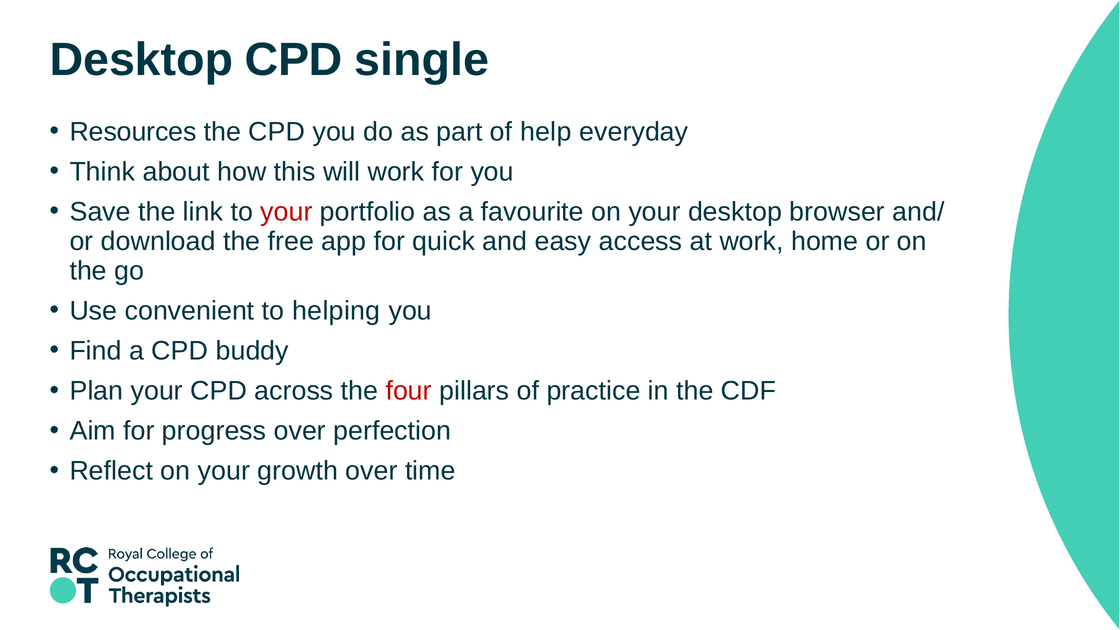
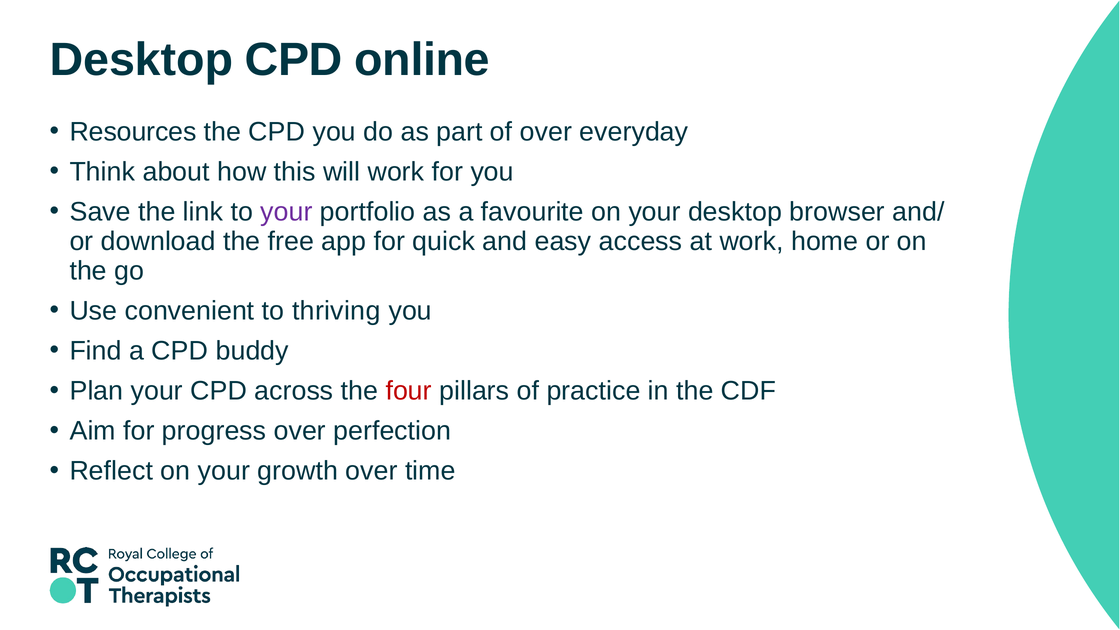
single: single -> online (422, 60)
of help: help -> over (546, 132)
your colour: red -> purple (286, 212)
helping: helping -> thriving (336, 311)
